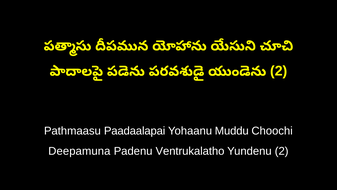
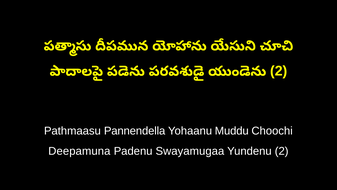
Paadaalapai: Paadaalapai -> Pannendella (135, 131)
Ventrukalatho: Ventrukalatho -> Swayamugaa (190, 151)
